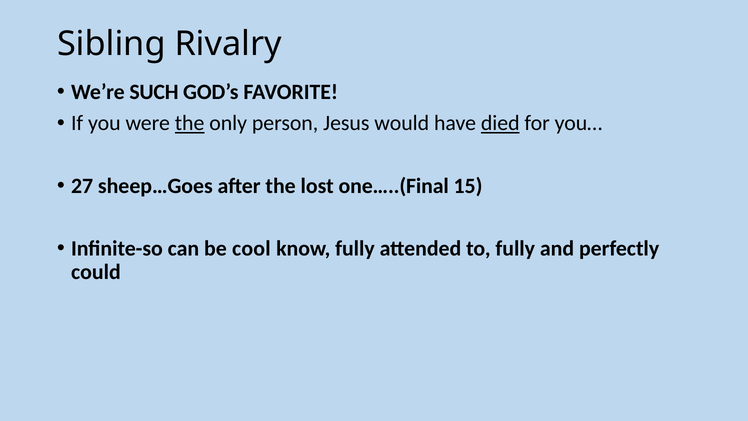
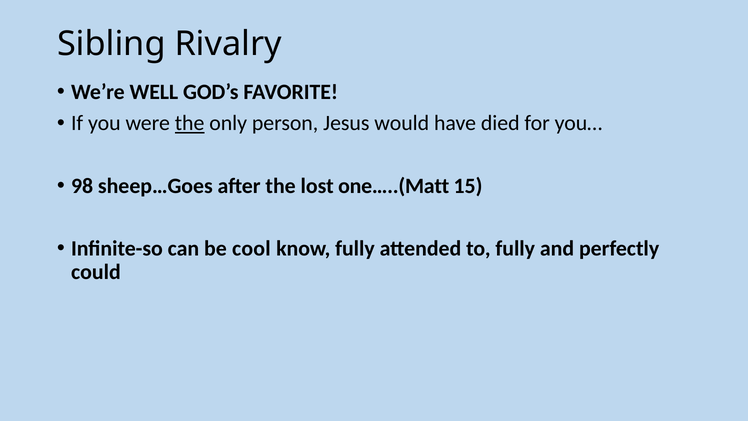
SUCH: SUCH -> WELL (154, 92)
died underline: present -> none (500, 123)
27: 27 -> 98 (82, 186)
one…..(Final: one…..(Final -> one…..(Matt (394, 186)
